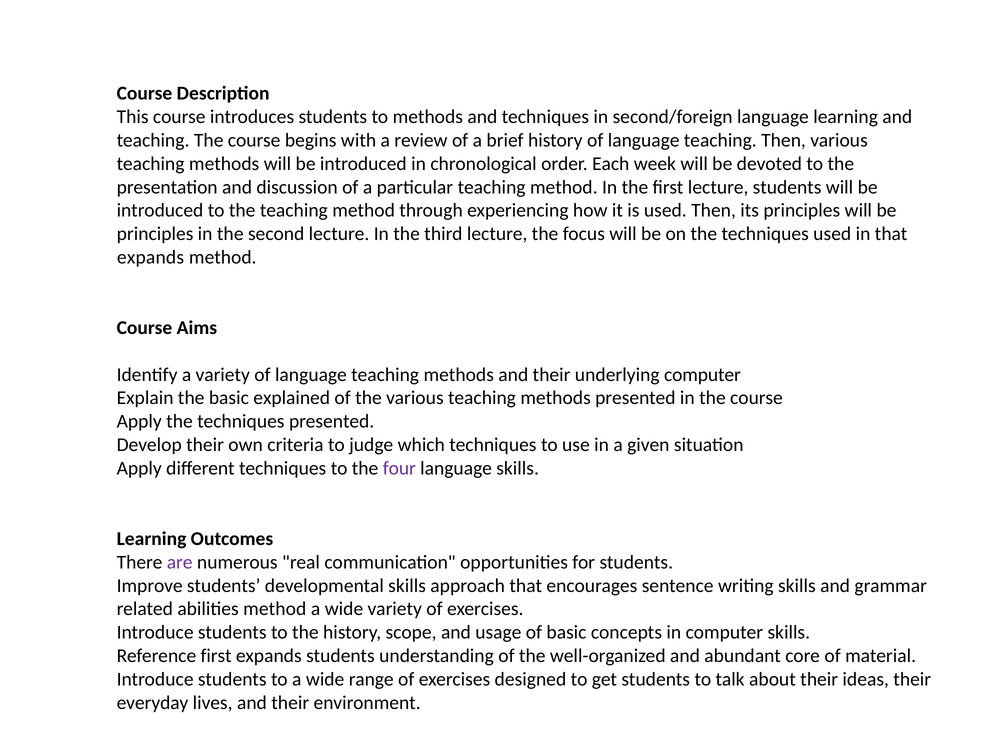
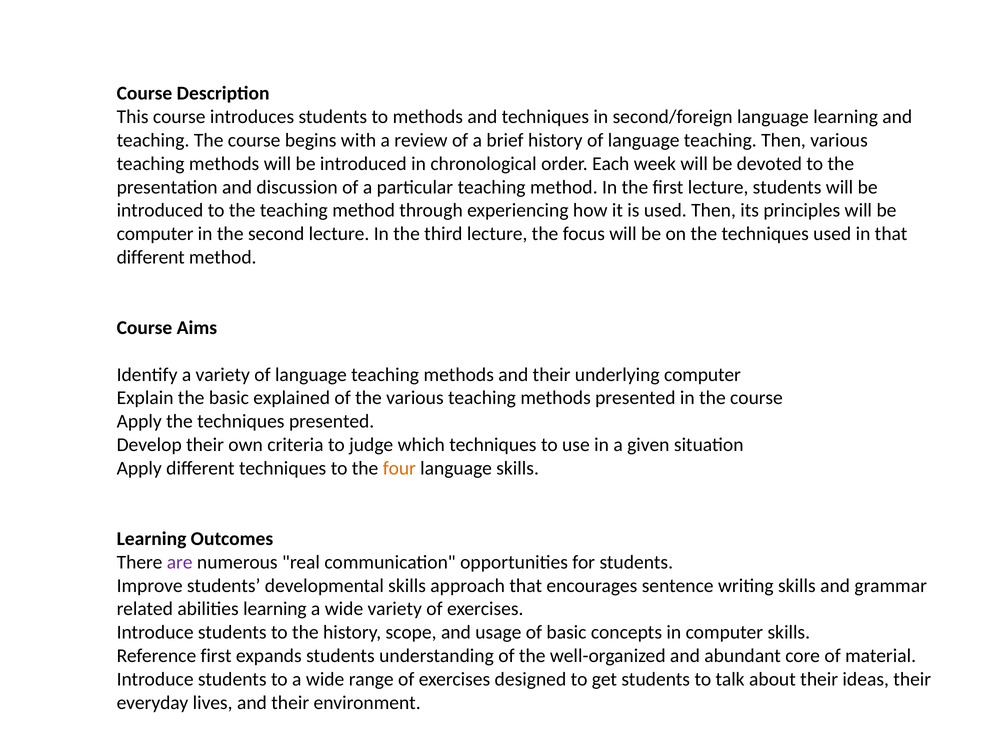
principles: principles -> computer (155, 234)
expands: expands -> different (151, 257)
four colour: purple -> orange (399, 468)
abilities method: method -> learning (275, 609)
